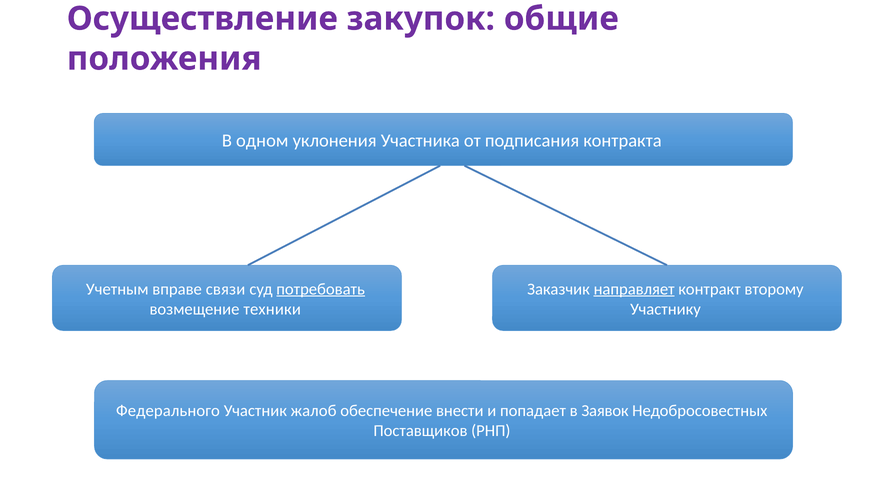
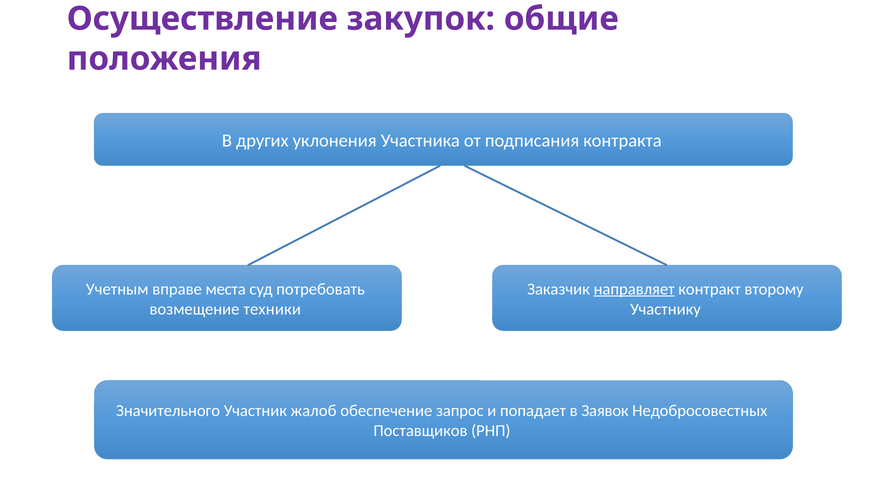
одном: одном -> других (262, 141)
связи: связи -> места (226, 289)
потребовать underline: present -> none (321, 289)
Федерального: Федерального -> Значительного (168, 411)
внести: внести -> запрос (460, 411)
